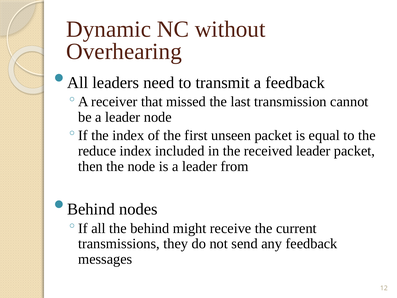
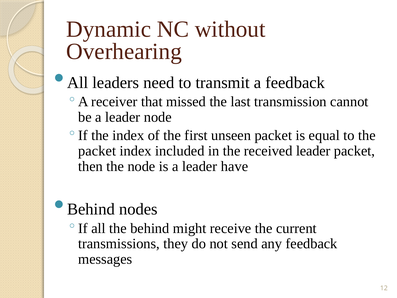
reduce: reduce -> packet (97, 151)
from: from -> have (235, 166)
